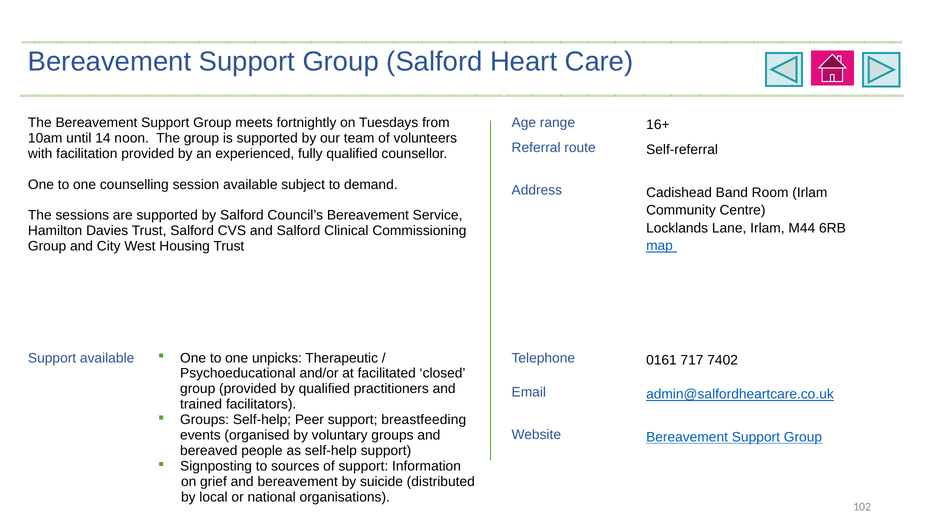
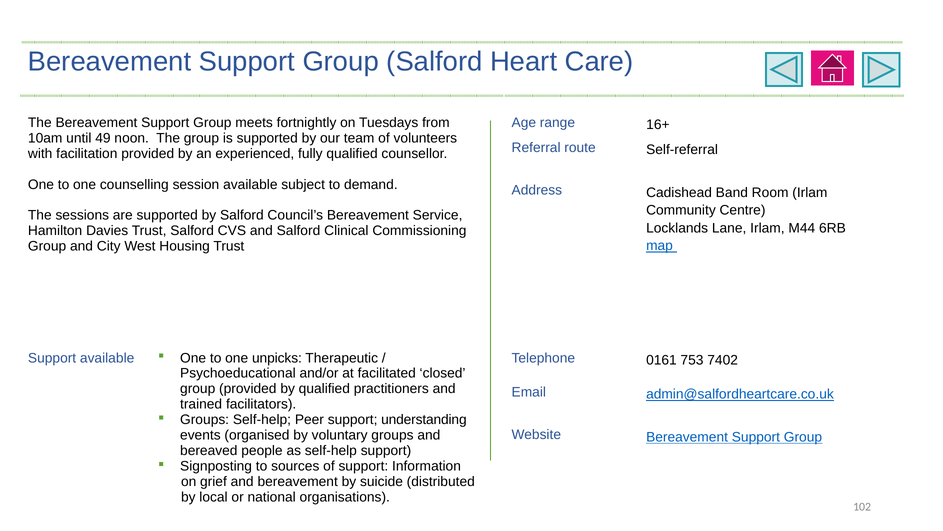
14: 14 -> 49 (103, 138)
717: 717 -> 753 (692, 360)
breastfeeding: breastfeeding -> understanding (424, 419)
